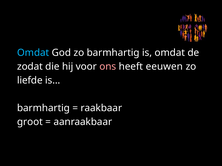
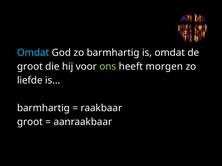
zodat: zodat -> groot (30, 67)
ons colour: pink -> light green (108, 67)
eeuwen: eeuwen -> morgen (164, 67)
